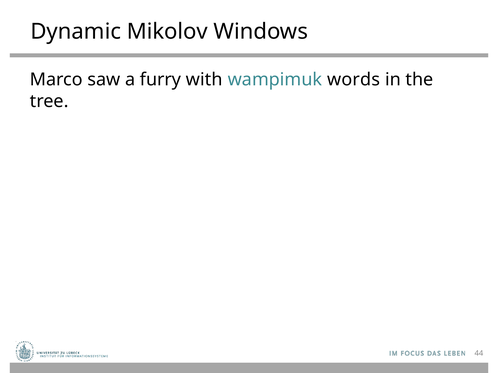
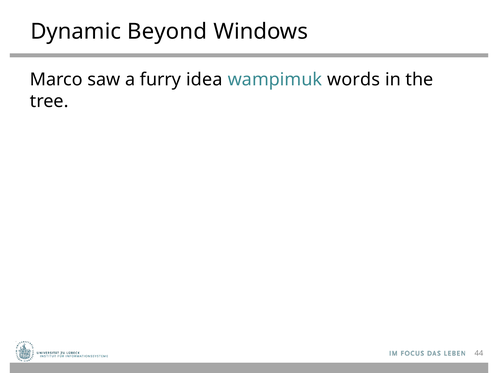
Mikolov: Mikolov -> Beyond (167, 31)
with: with -> idea (204, 80)
